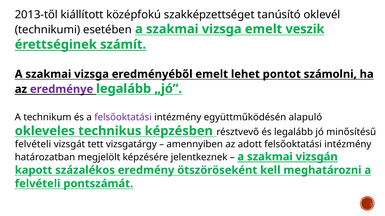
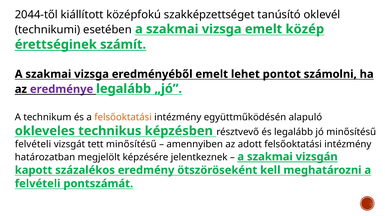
2013-től: 2013-től -> 2044-től (36, 15)
veszik: veszik -> közép (305, 29)
felsőoktatási colour: purple -> orange (123, 118)
tett vizsgatárgy: vizsgatárgy -> minősítésű (131, 145)
